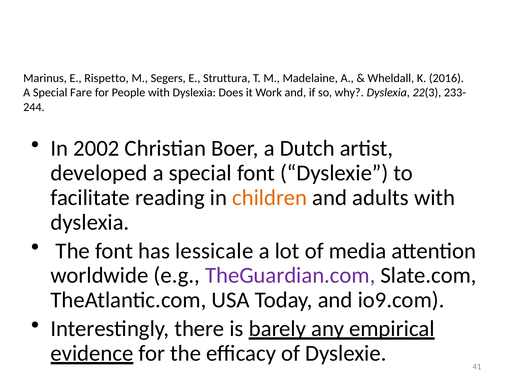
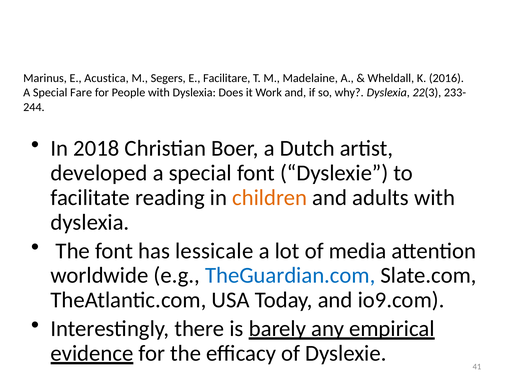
Rispetto: Rispetto -> Acustica (106, 78)
Struttura: Struttura -> Facilitare (227, 78)
2002: 2002 -> 2018 (96, 148)
TheGuardian.com colour: purple -> blue (290, 275)
